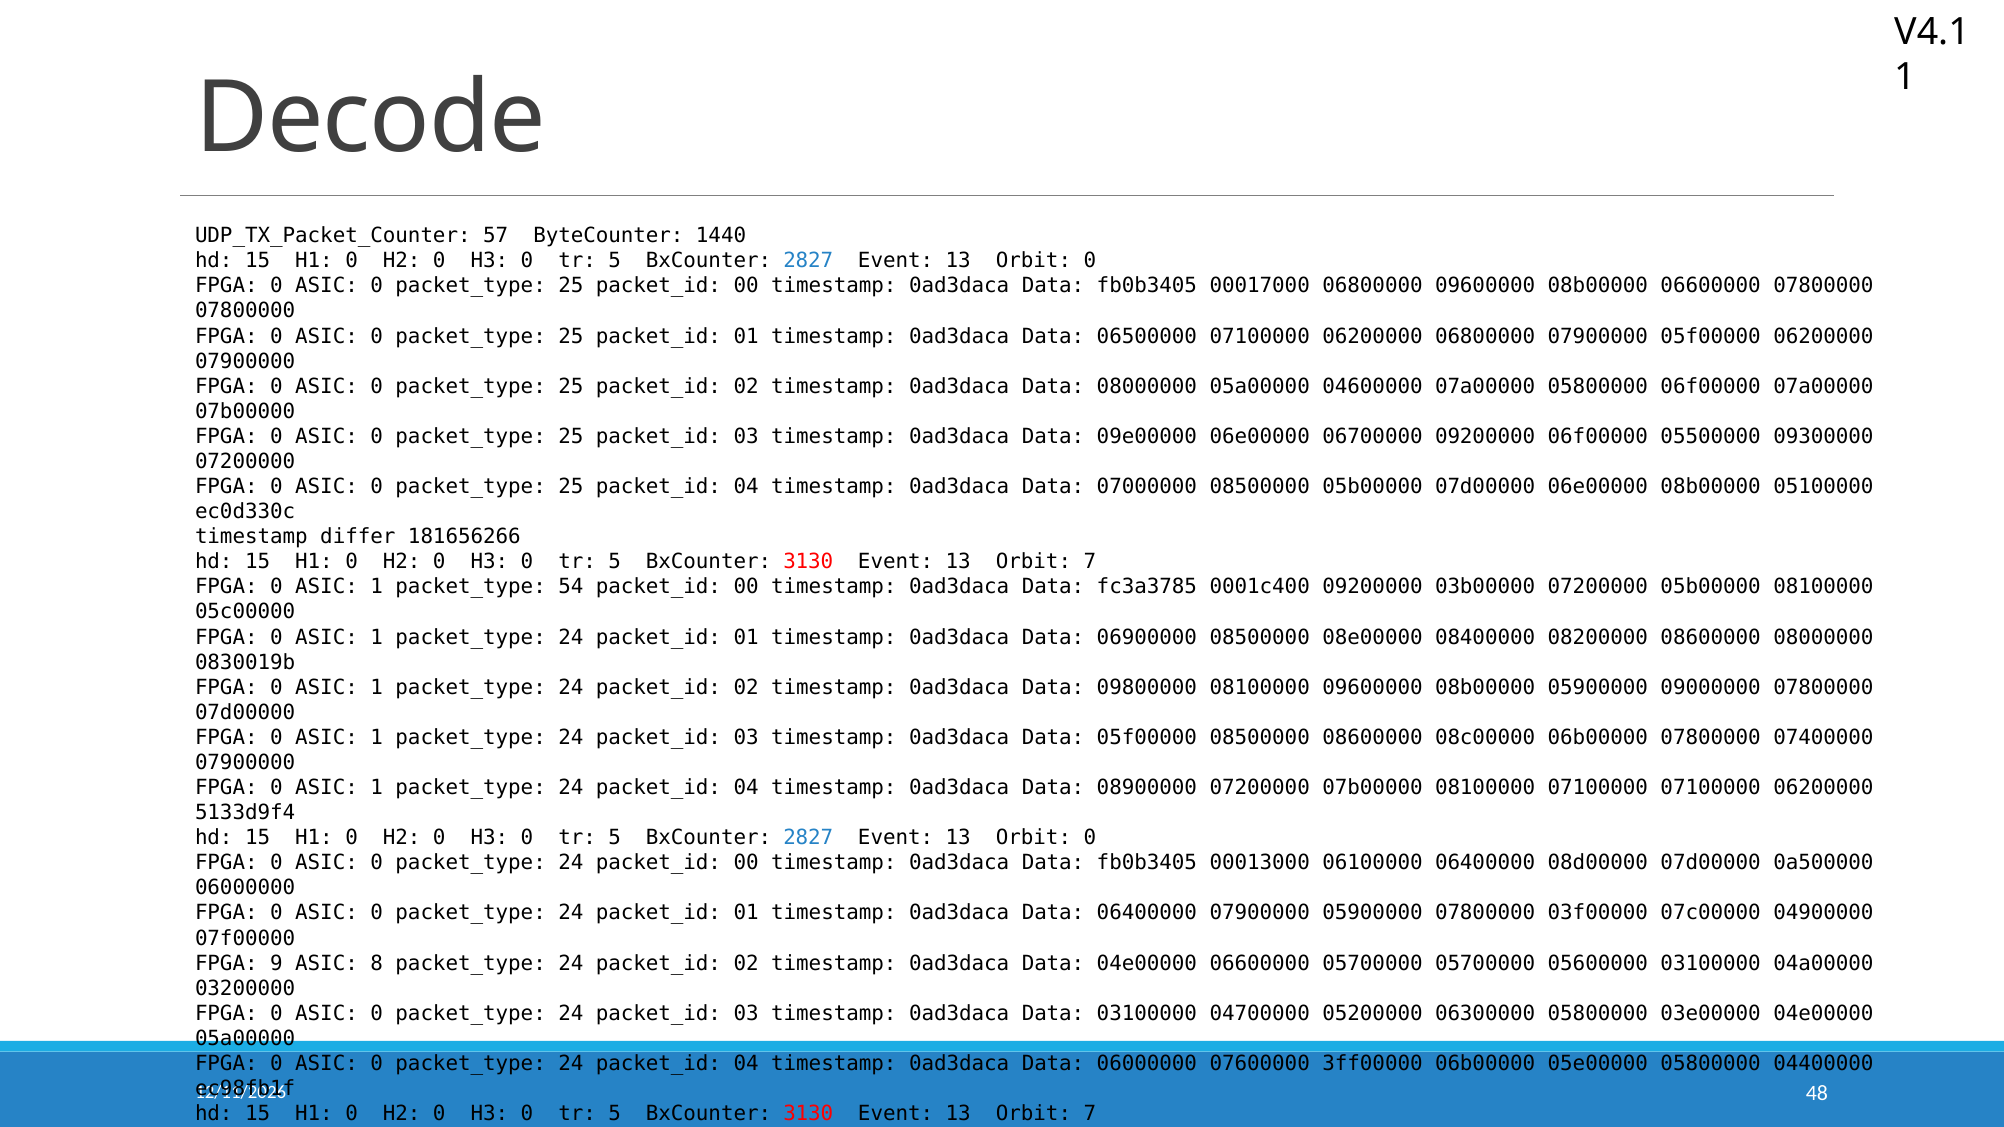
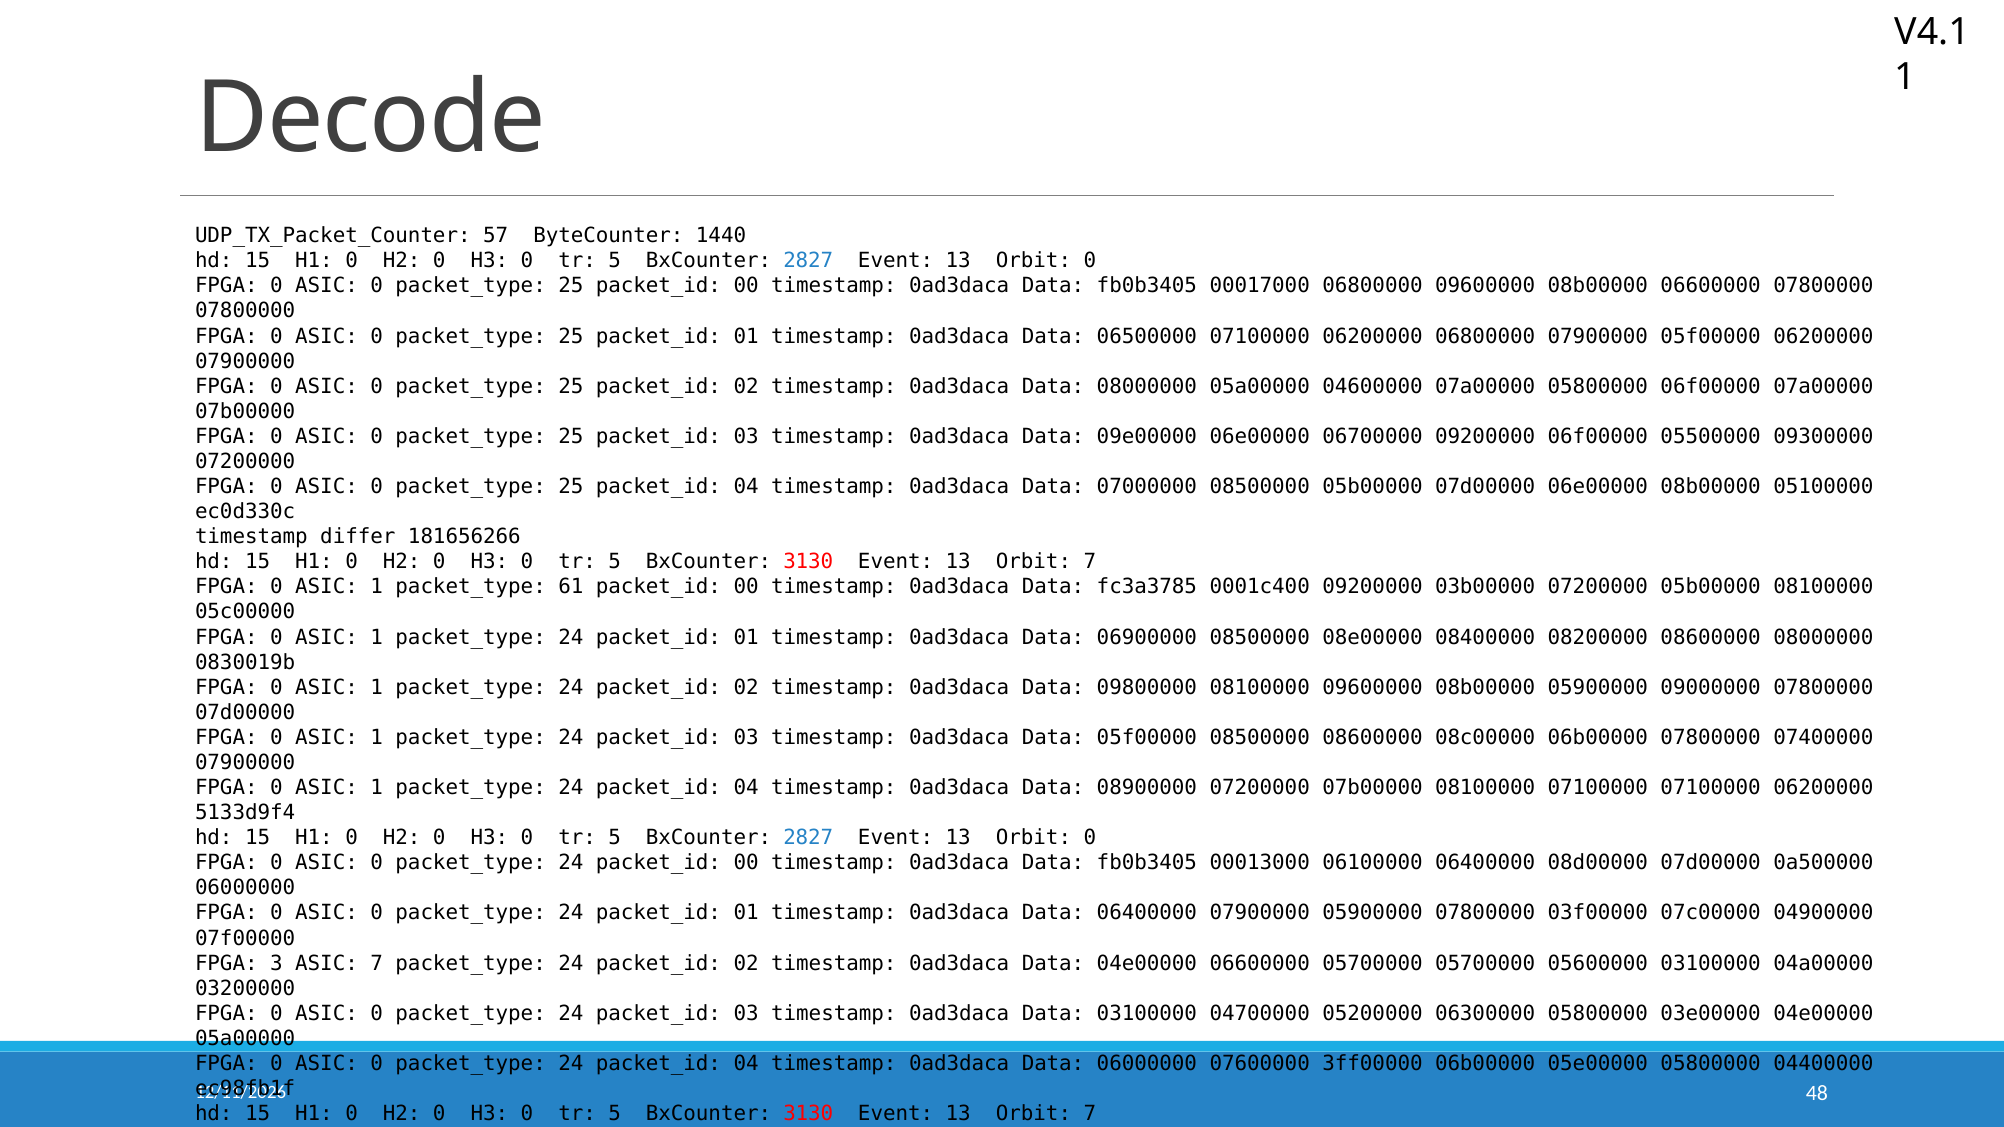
54: 54 -> 61 (571, 587)
9: 9 -> 3 (276, 963)
ASIC 8: 8 -> 7 (377, 963)
